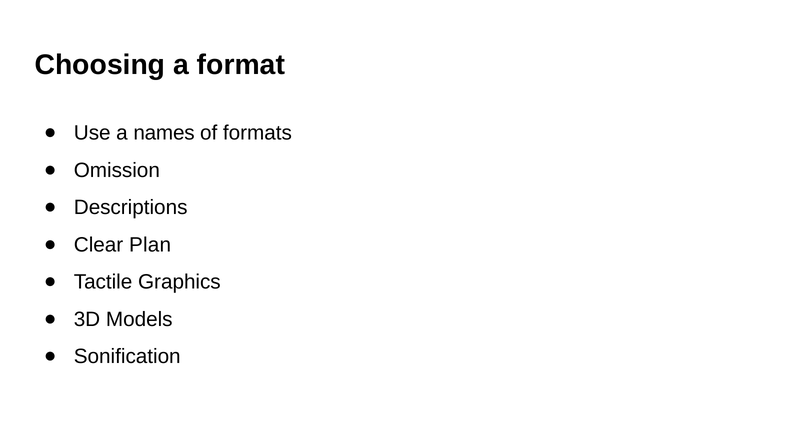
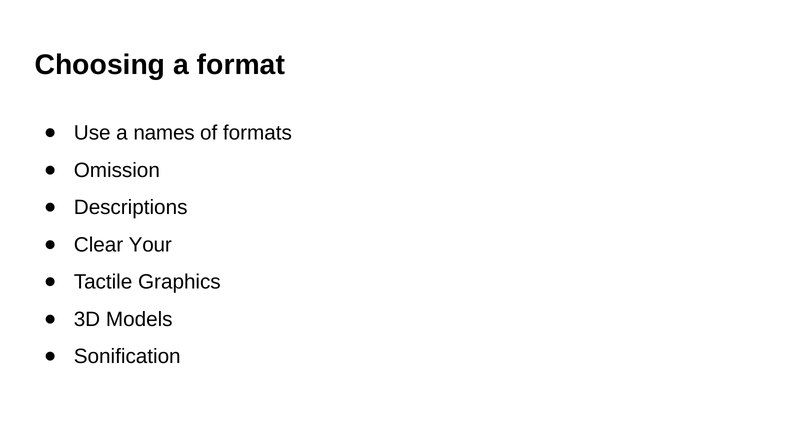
Plan: Plan -> Your (150, 245)
